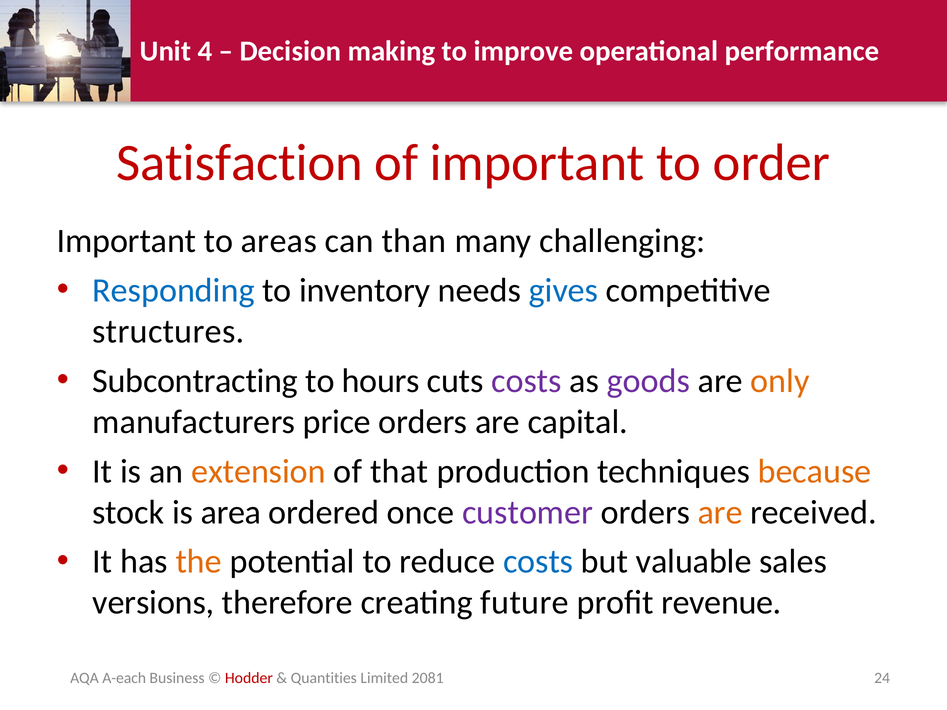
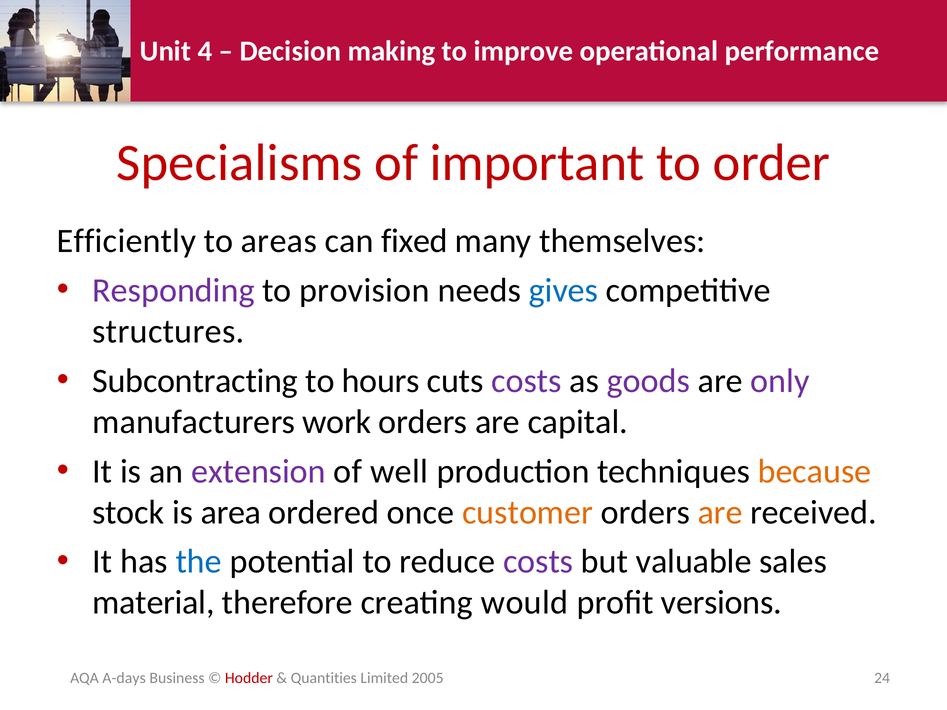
Satisfaction: Satisfaction -> Specialisms (239, 163)
Important: Important -> Efficiently (126, 241)
than: than -> fixed (414, 241)
challenging: challenging -> themselves (622, 241)
Responding colour: blue -> purple (173, 291)
inventory: inventory -> provision (364, 291)
only colour: orange -> purple (780, 381)
price: price -> work (337, 422)
extension colour: orange -> purple (258, 471)
that: that -> well (399, 471)
customer colour: purple -> orange (528, 512)
the colour: orange -> blue (199, 562)
costs colour: blue -> purple (538, 562)
versions: versions -> material (153, 603)
future: future -> would (525, 603)
revenue: revenue -> versions (721, 603)
A-each: A-each -> A-days (124, 678)
2081: 2081 -> 2005 (428, 678)
